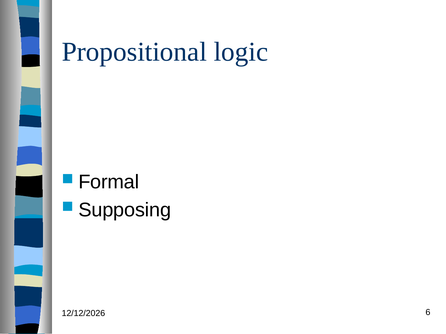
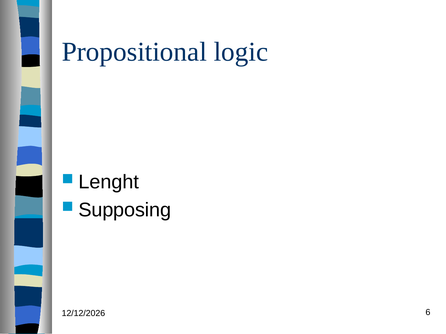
Formal: Formal -> Lenght (109, 182)
